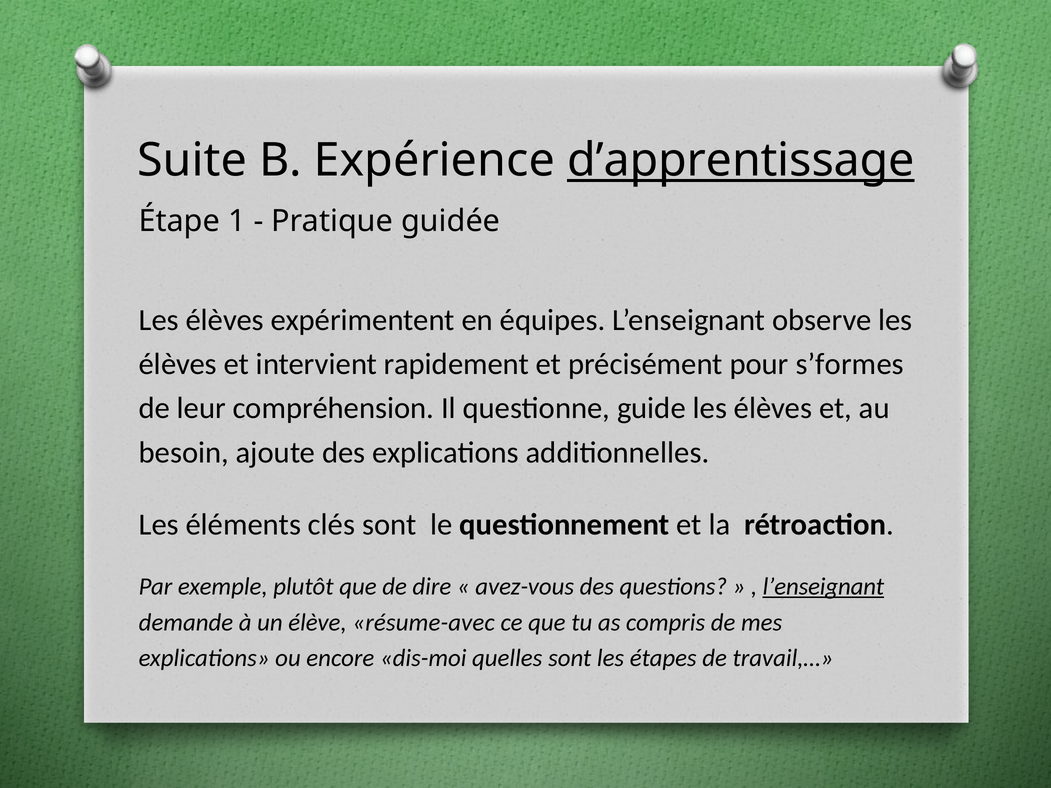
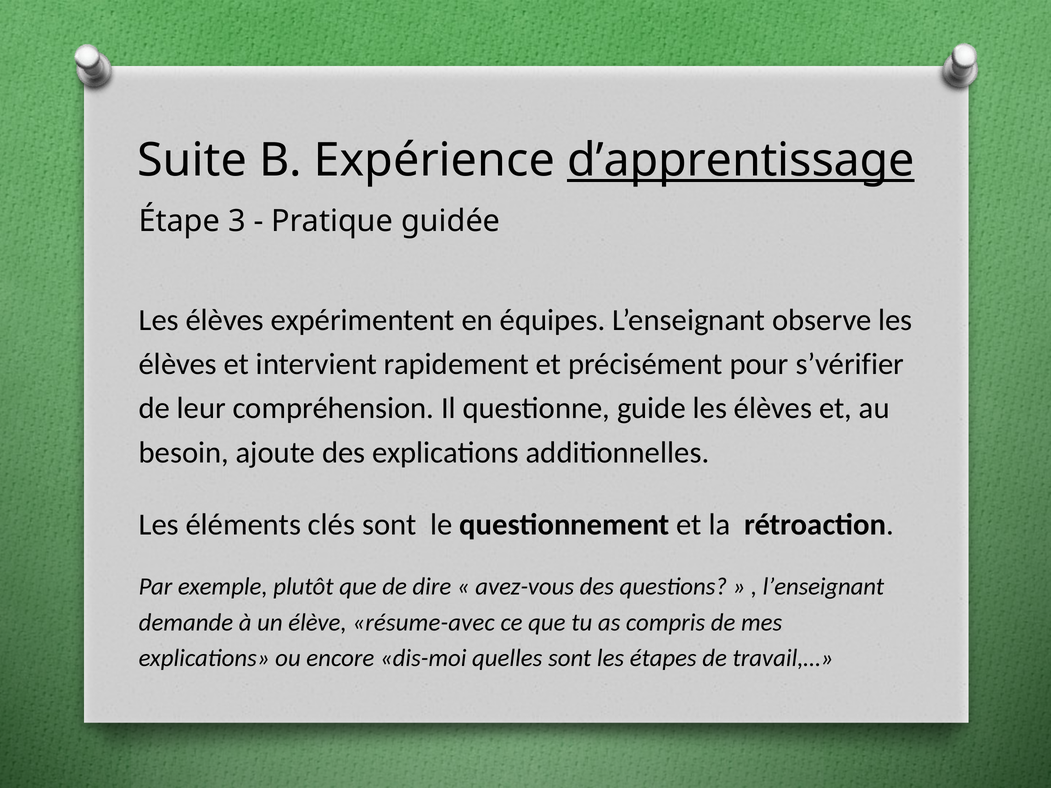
1: 1 -> 3 (237, 221)
s’formes: s’formes -> s’vérifier (850, 364)
l’enseignant underline: present -> none (823, 587)
